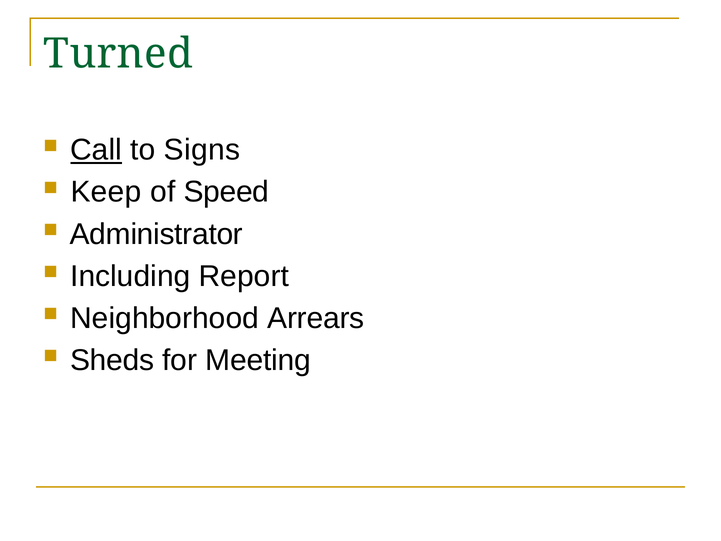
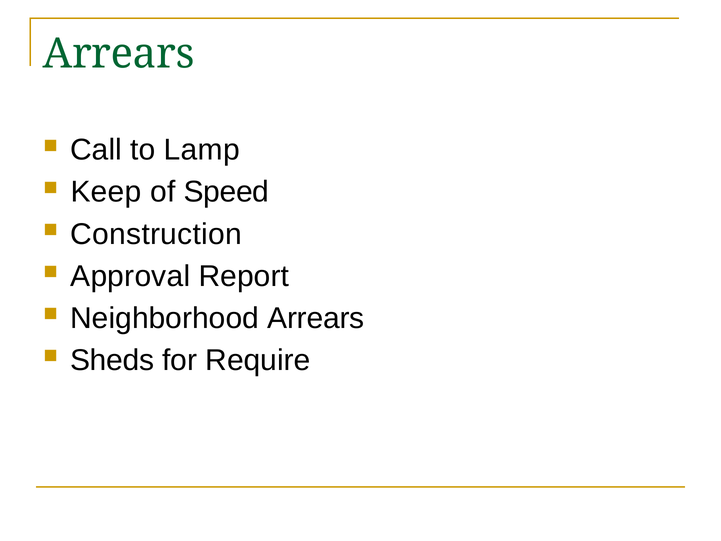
Turned: Turned -> Arrears (119, 54)
Call underline: present -> none (96, 150)
Signs: Signs -> Lamp (202, 150)
Administrator: Administrator -> Construction (156, 234)
Including: Including -> Approval (130, 276)
Meeting: Meeting -> Require (258, 360)
